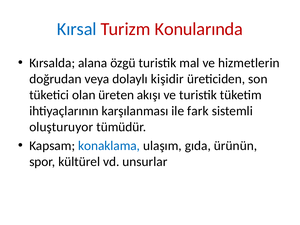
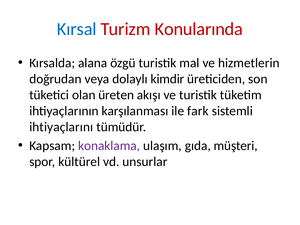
kişidir: kişidir -> kimdir (167, 79)
oluşturuyor: oluşturuyor -> ihtiyaçlarını (61, 127)
konaklama colour: blue -> purple (109, 146)
ürünün: ürünün -> müşteri (236, 146)
